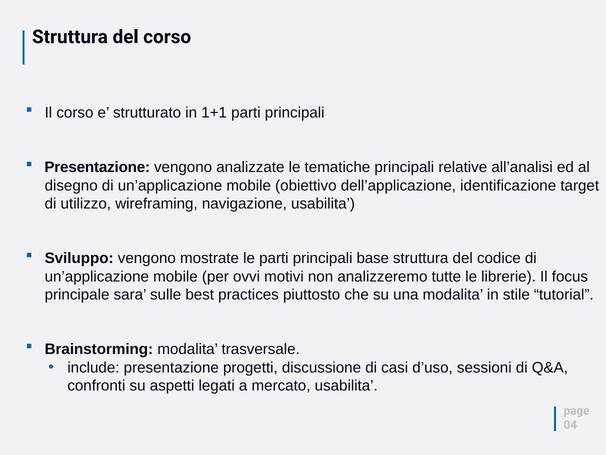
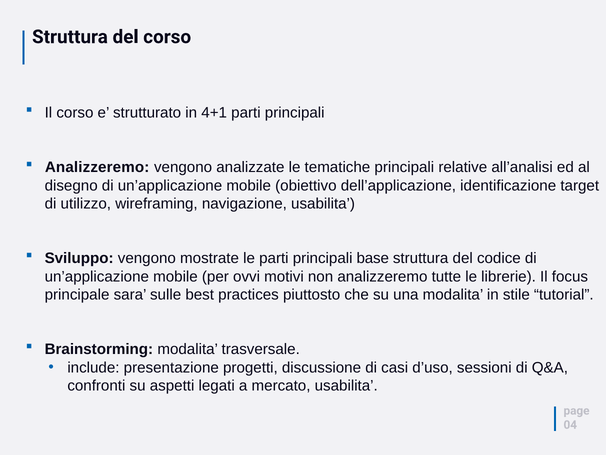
1+1: 1+1 -> 4+1 (214, 113)
Presentazione: Presentazione -> Analizzeremo (97, 167)
